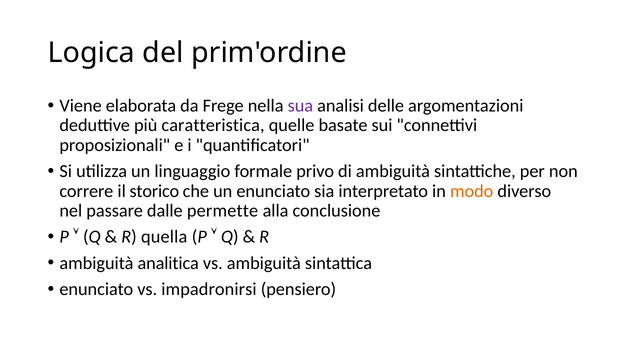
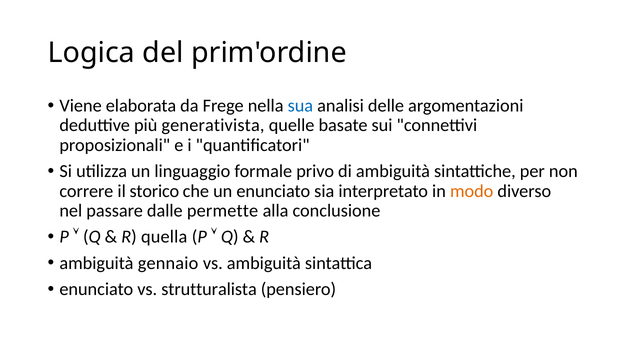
sua colour: purple -> blue (300, 106)
caratteristica: caratteristica -> generativista (213, 125)
analitica: analitica -> gennaio (168, 263)
impadronirsi: impadronirsi -> strutturalista (209, 289)
